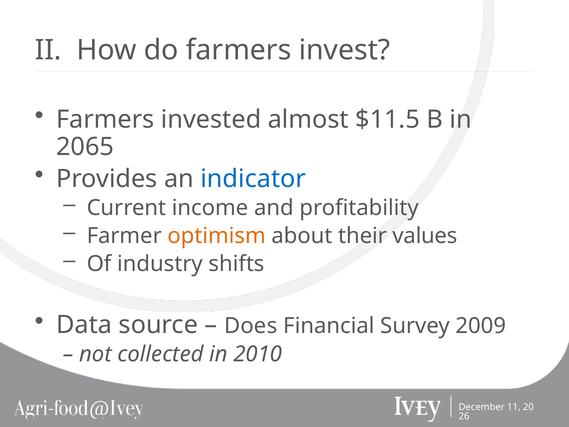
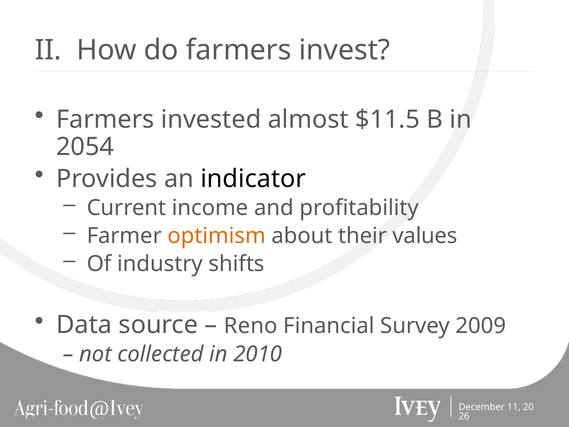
2065: 2065 -> 2054 (85, 147)
indicator colour: blue -> black (253, 179)
Does: Does -> Reno (251, 326)
